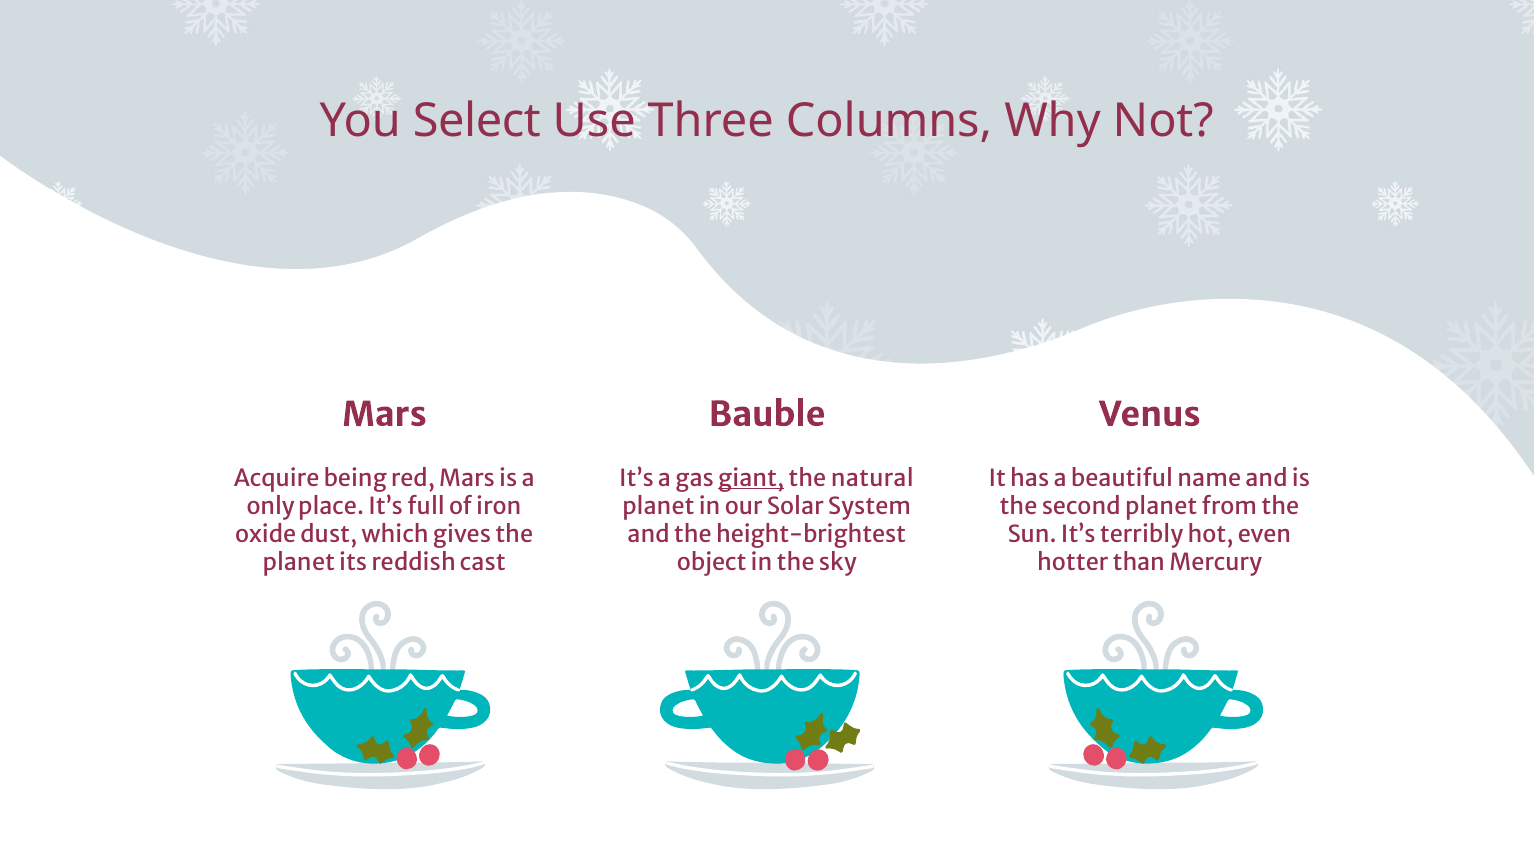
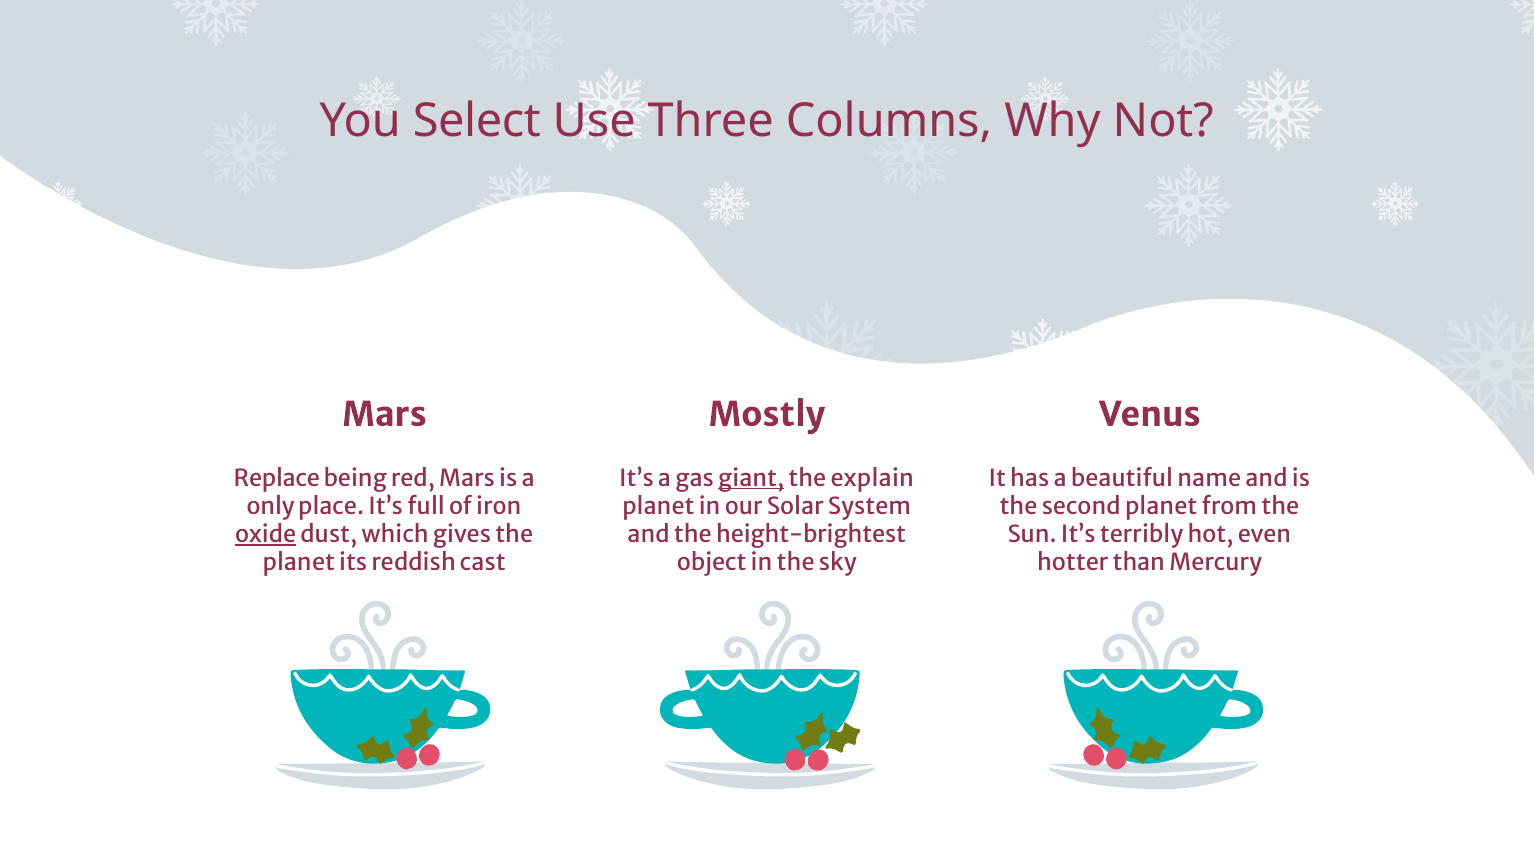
Bauble: Bauble -> Mostly (767, 415)
Acquire: Acquire -> Replace (277, 479)
natural: natural -> explain (872, 479)
oxide underline: none -> present (266, 535)
